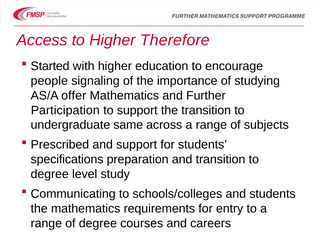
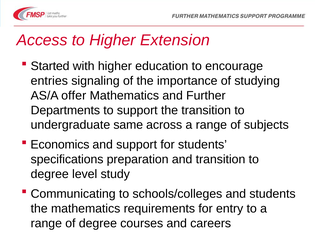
Therefore: Therefore -> Extension (175, 40)
people: people -> entries (49, 81)
Participation: Participation -> Departments (65, 110)
Prescribed: Prescribed -> Economics (60, 145)
